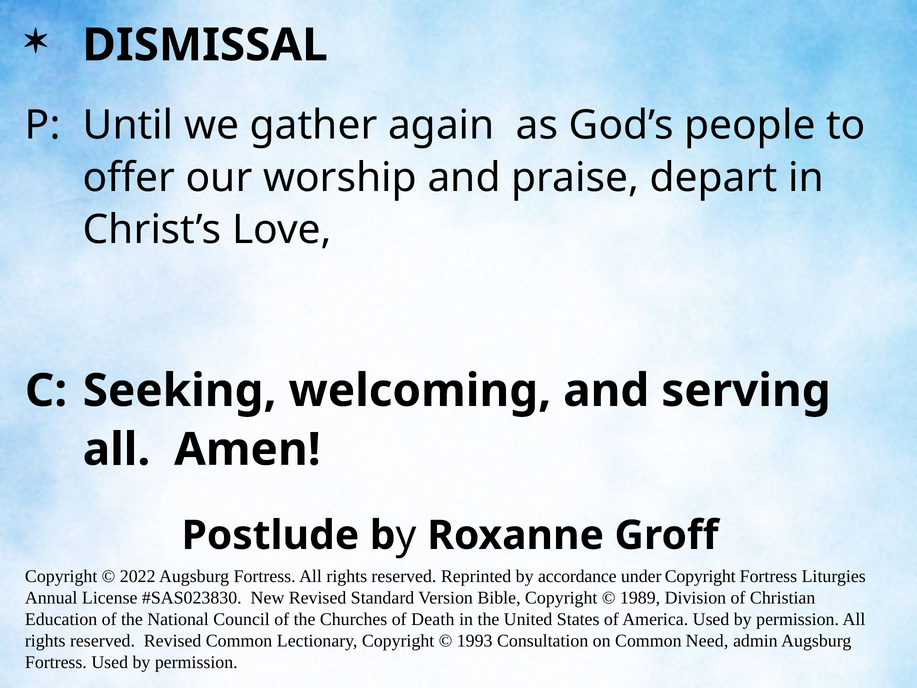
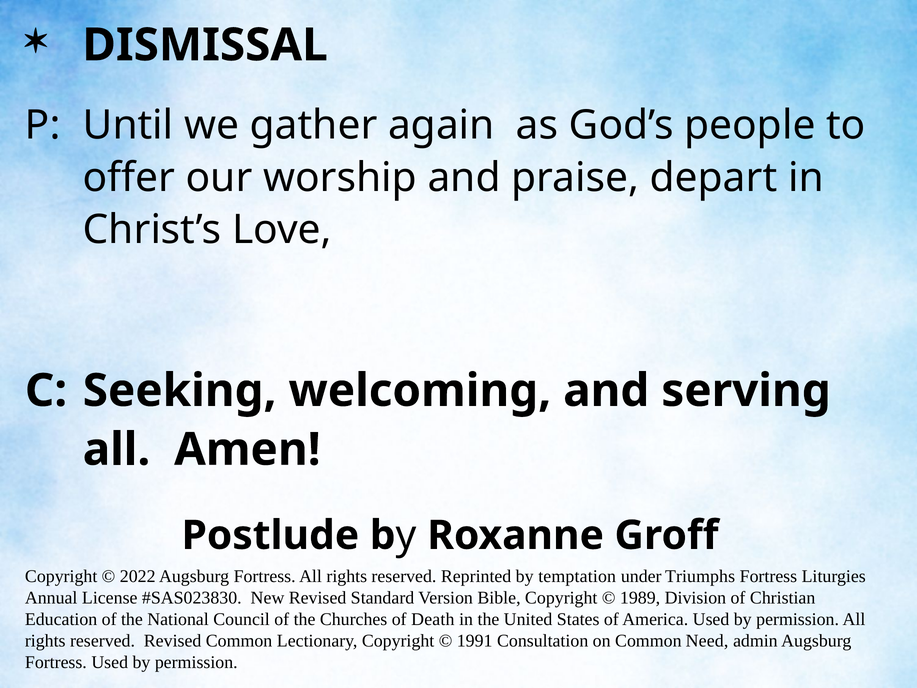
accordance: accordance -> temptation (577, 576)
under Copyright: Copyright -> Triumphs (700, 576)
1993: 1993 -> 1991 (475, 641)
